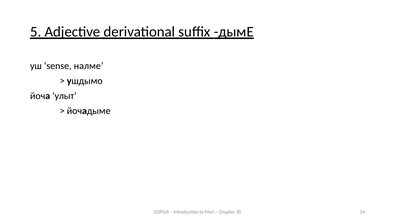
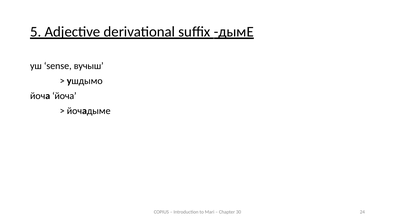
налме: налме -> вучыш (89, 66)
йоча улыт: улыт -> йоча (64, 96)
